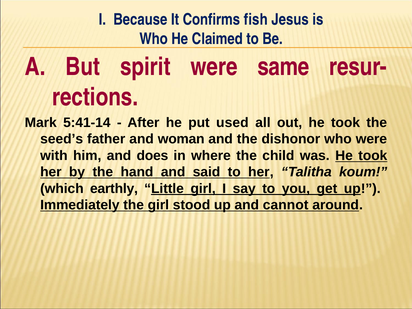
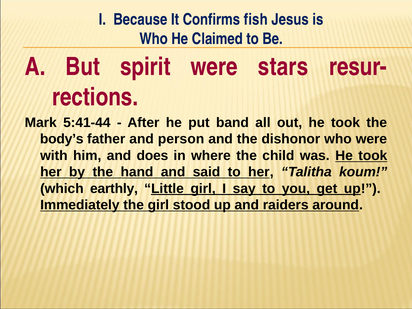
same: same -> stars (283, 67)
5:41-14: 5:41-14 -> 5:41-44 (87, 123)
used: used -> band (232, 123)
seed’s: seed’s -> body’s (62, 139)
woman: woman -> person (181, 139)
cannot: cannot -> raiders (286, 205)
